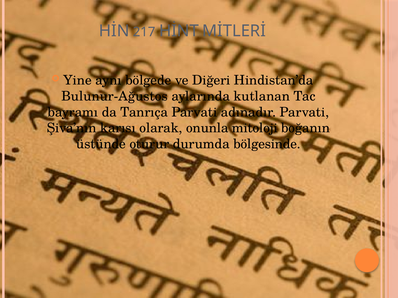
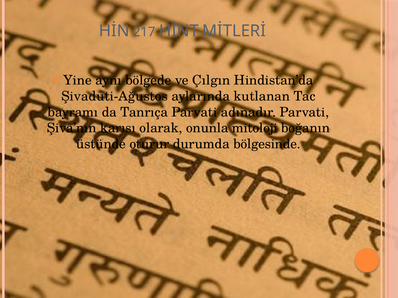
Diğeri: Diğeri -> Çılgın (211, 81)
Bulunur-Ağustos: Bulunur-Ağustos -> Şivaduti-Ağustos (115, 96)
